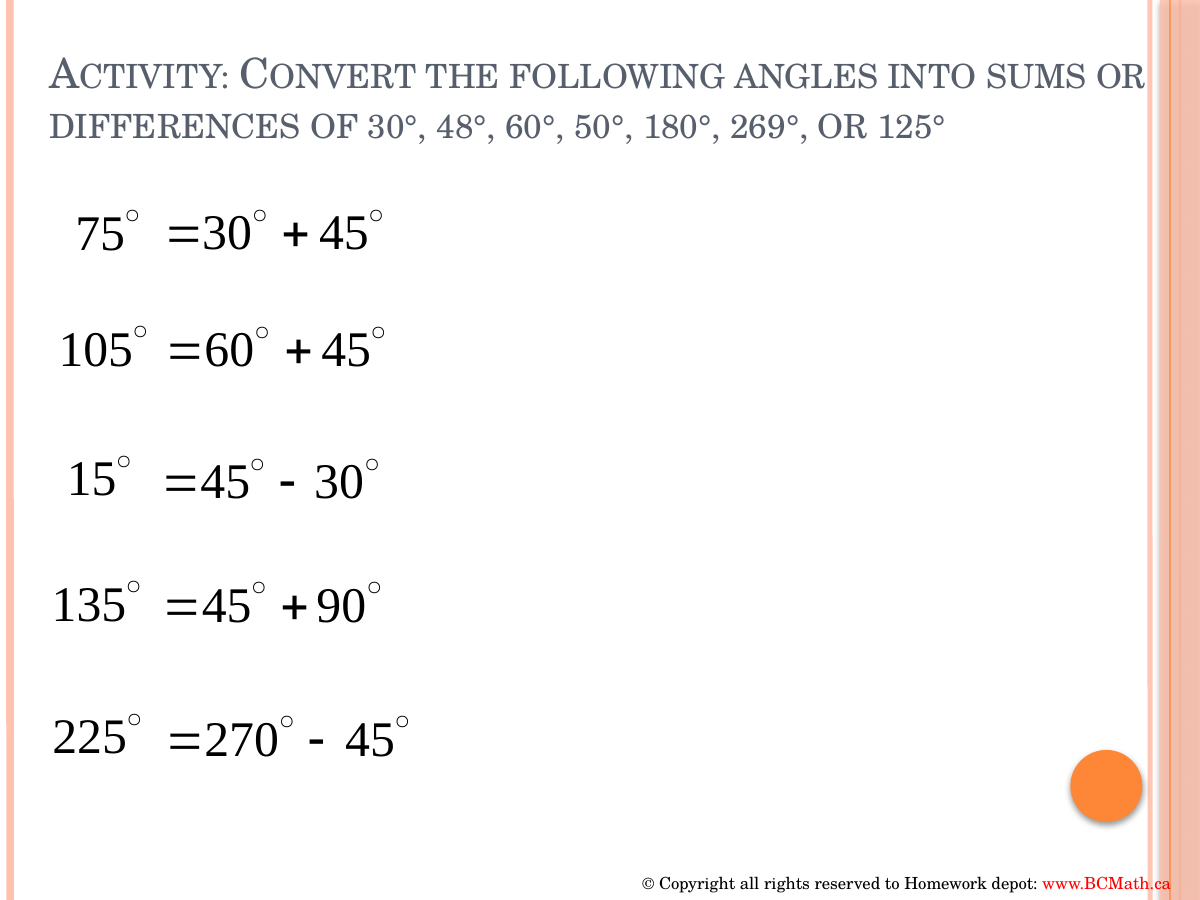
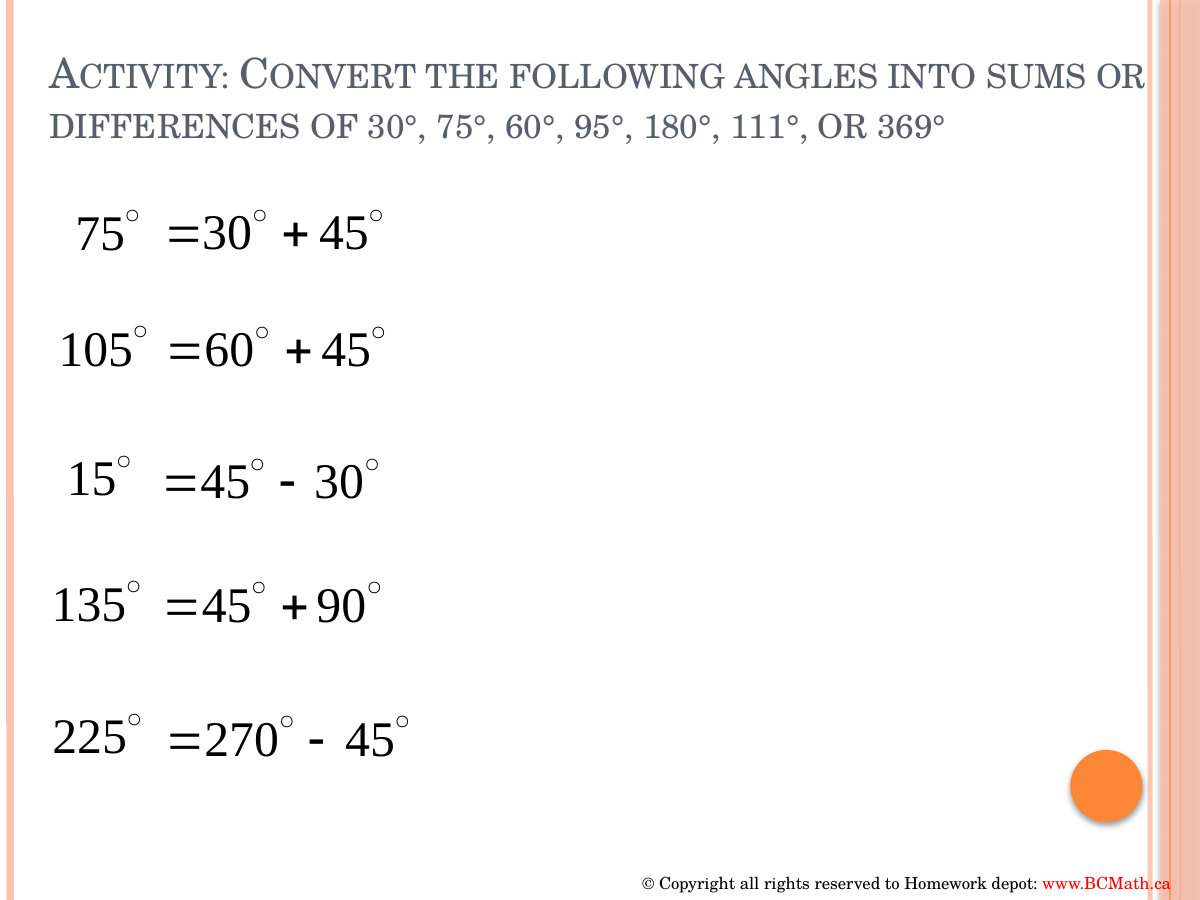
48°: 48° -> 75° (466, 128)
50°: 50° -> 95° (604, 128)
269°: 269° -> 111° (770, 128)
125°: 125° -> 369° (911, 128)
